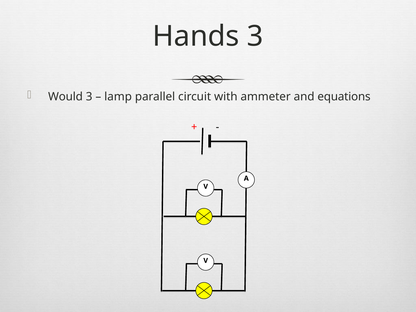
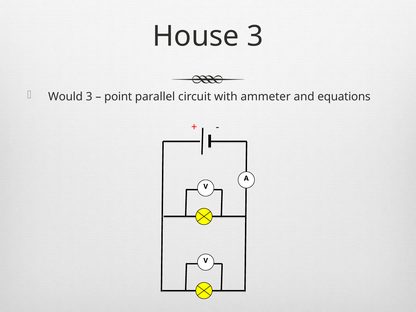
Hands: Hands -> House (196, 36)
lamp: lamp -> point (118, 97)
